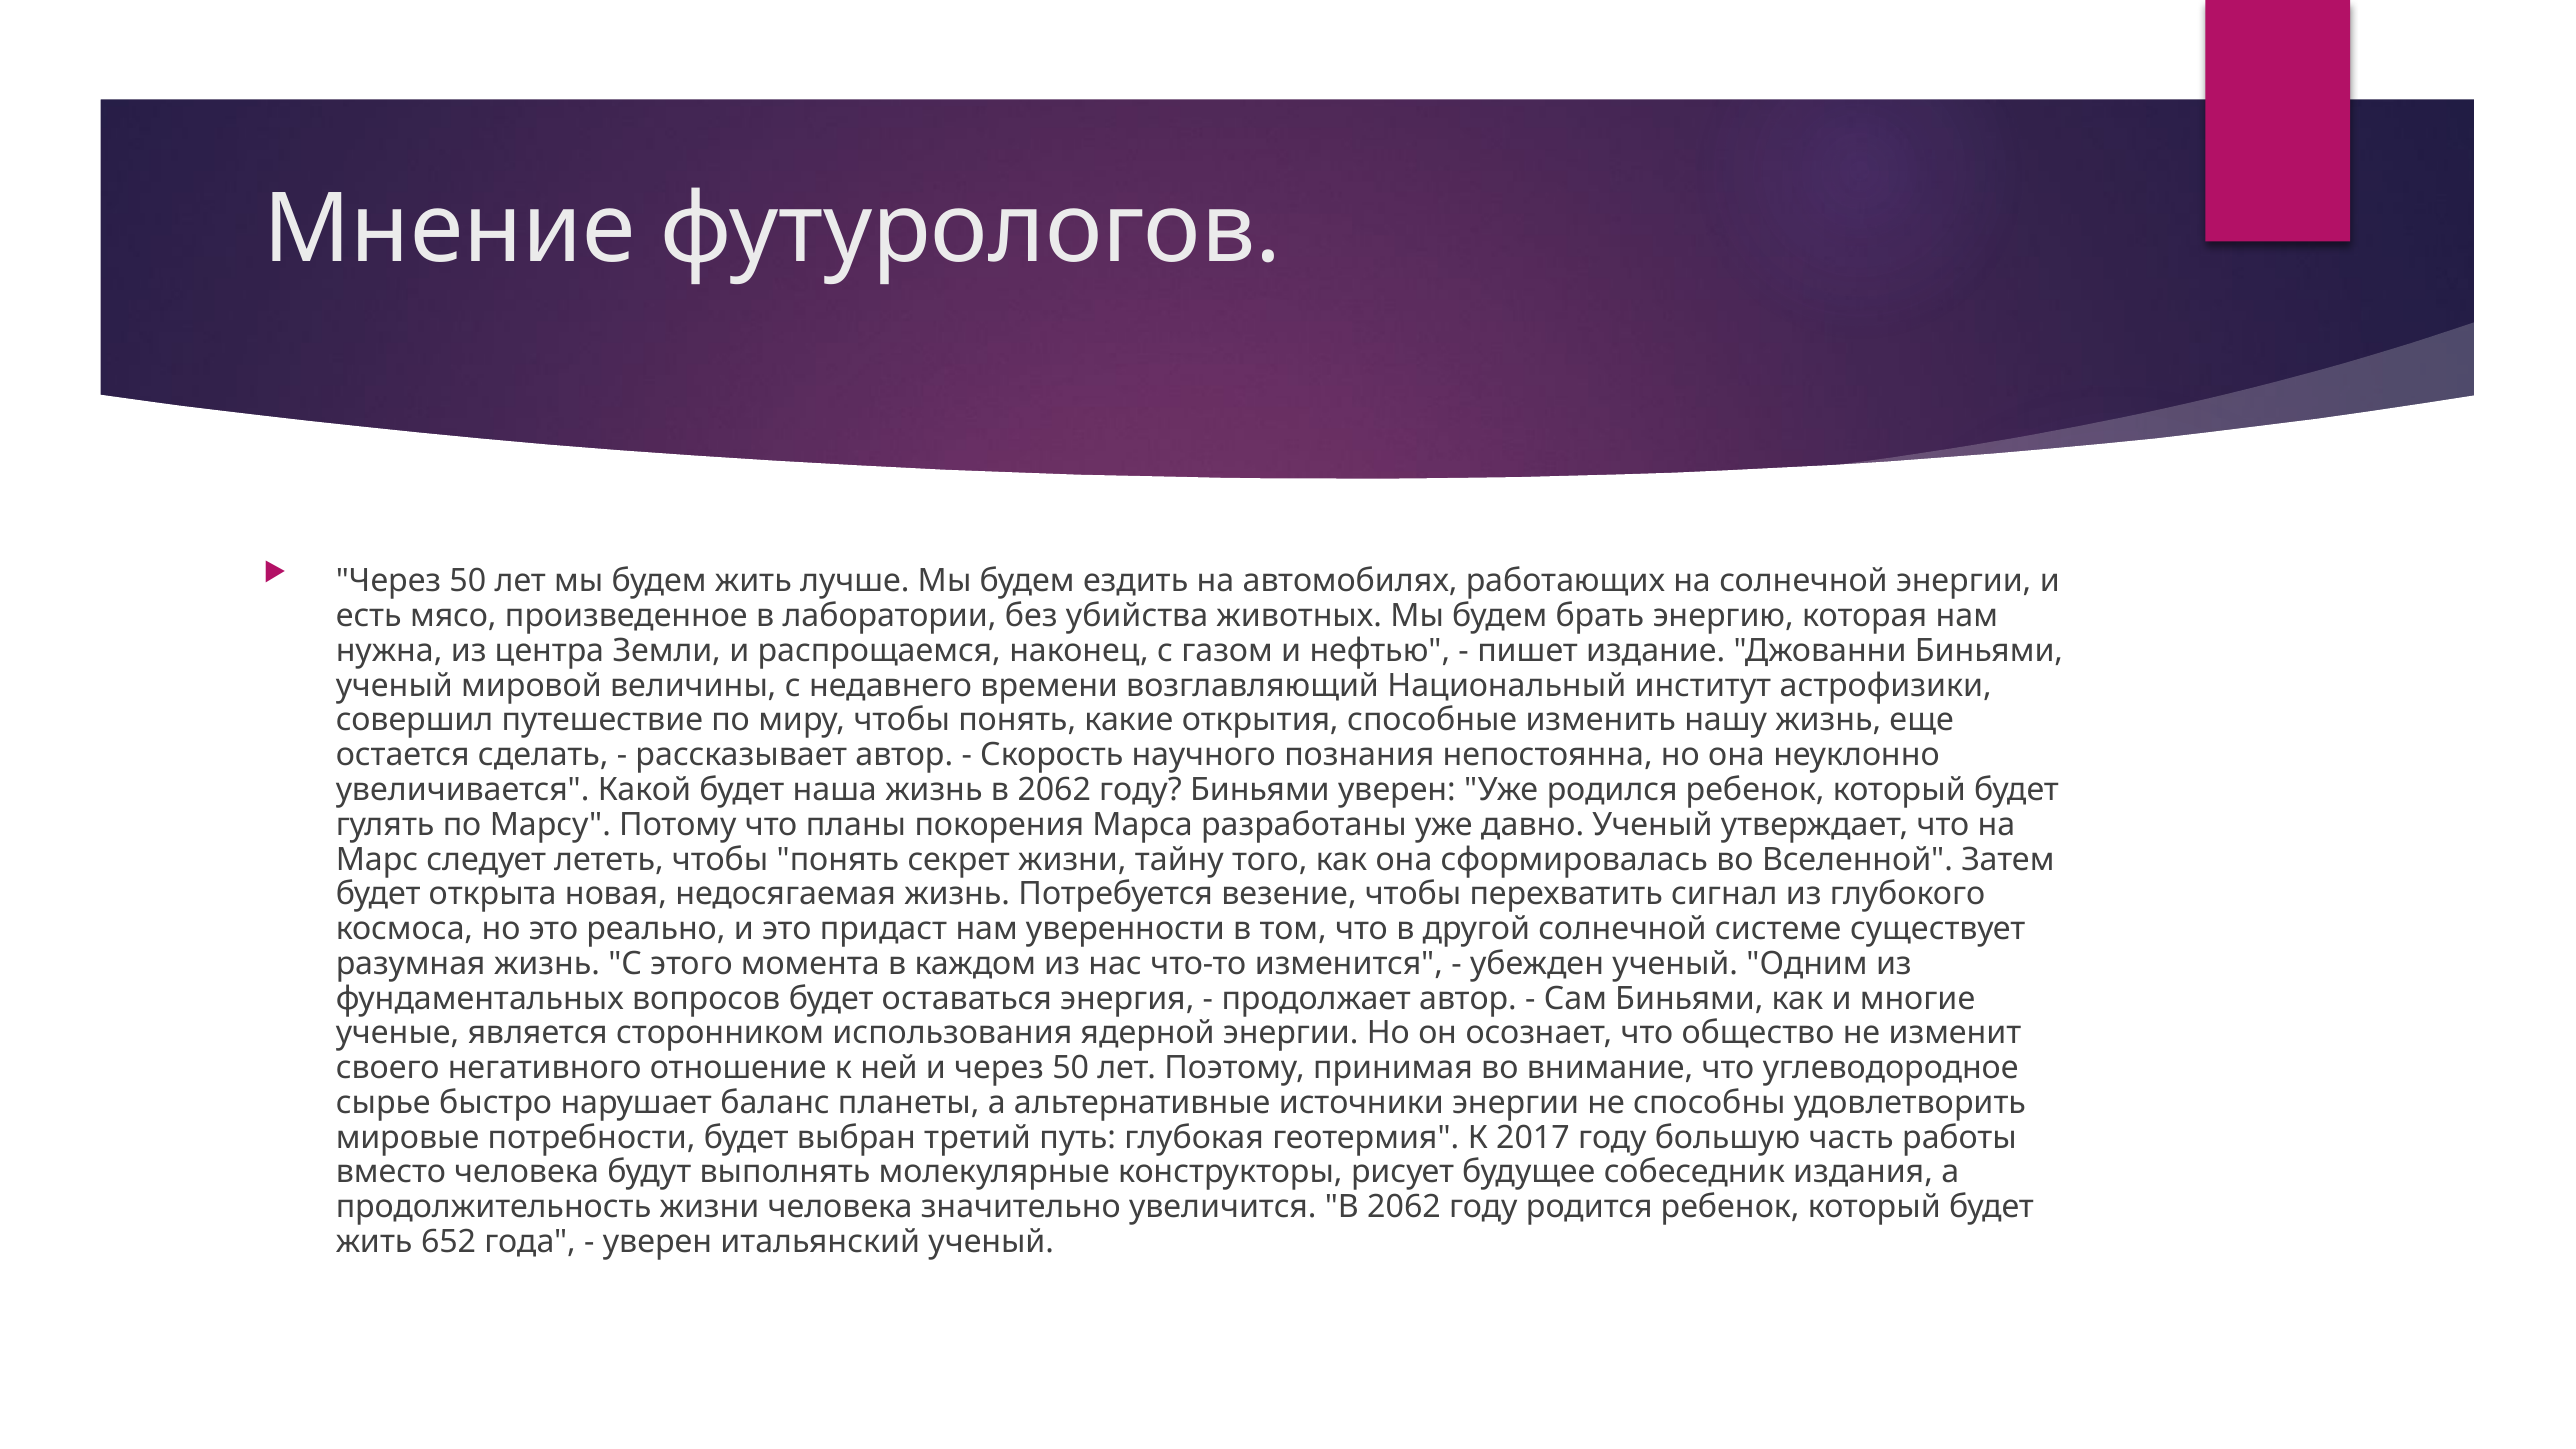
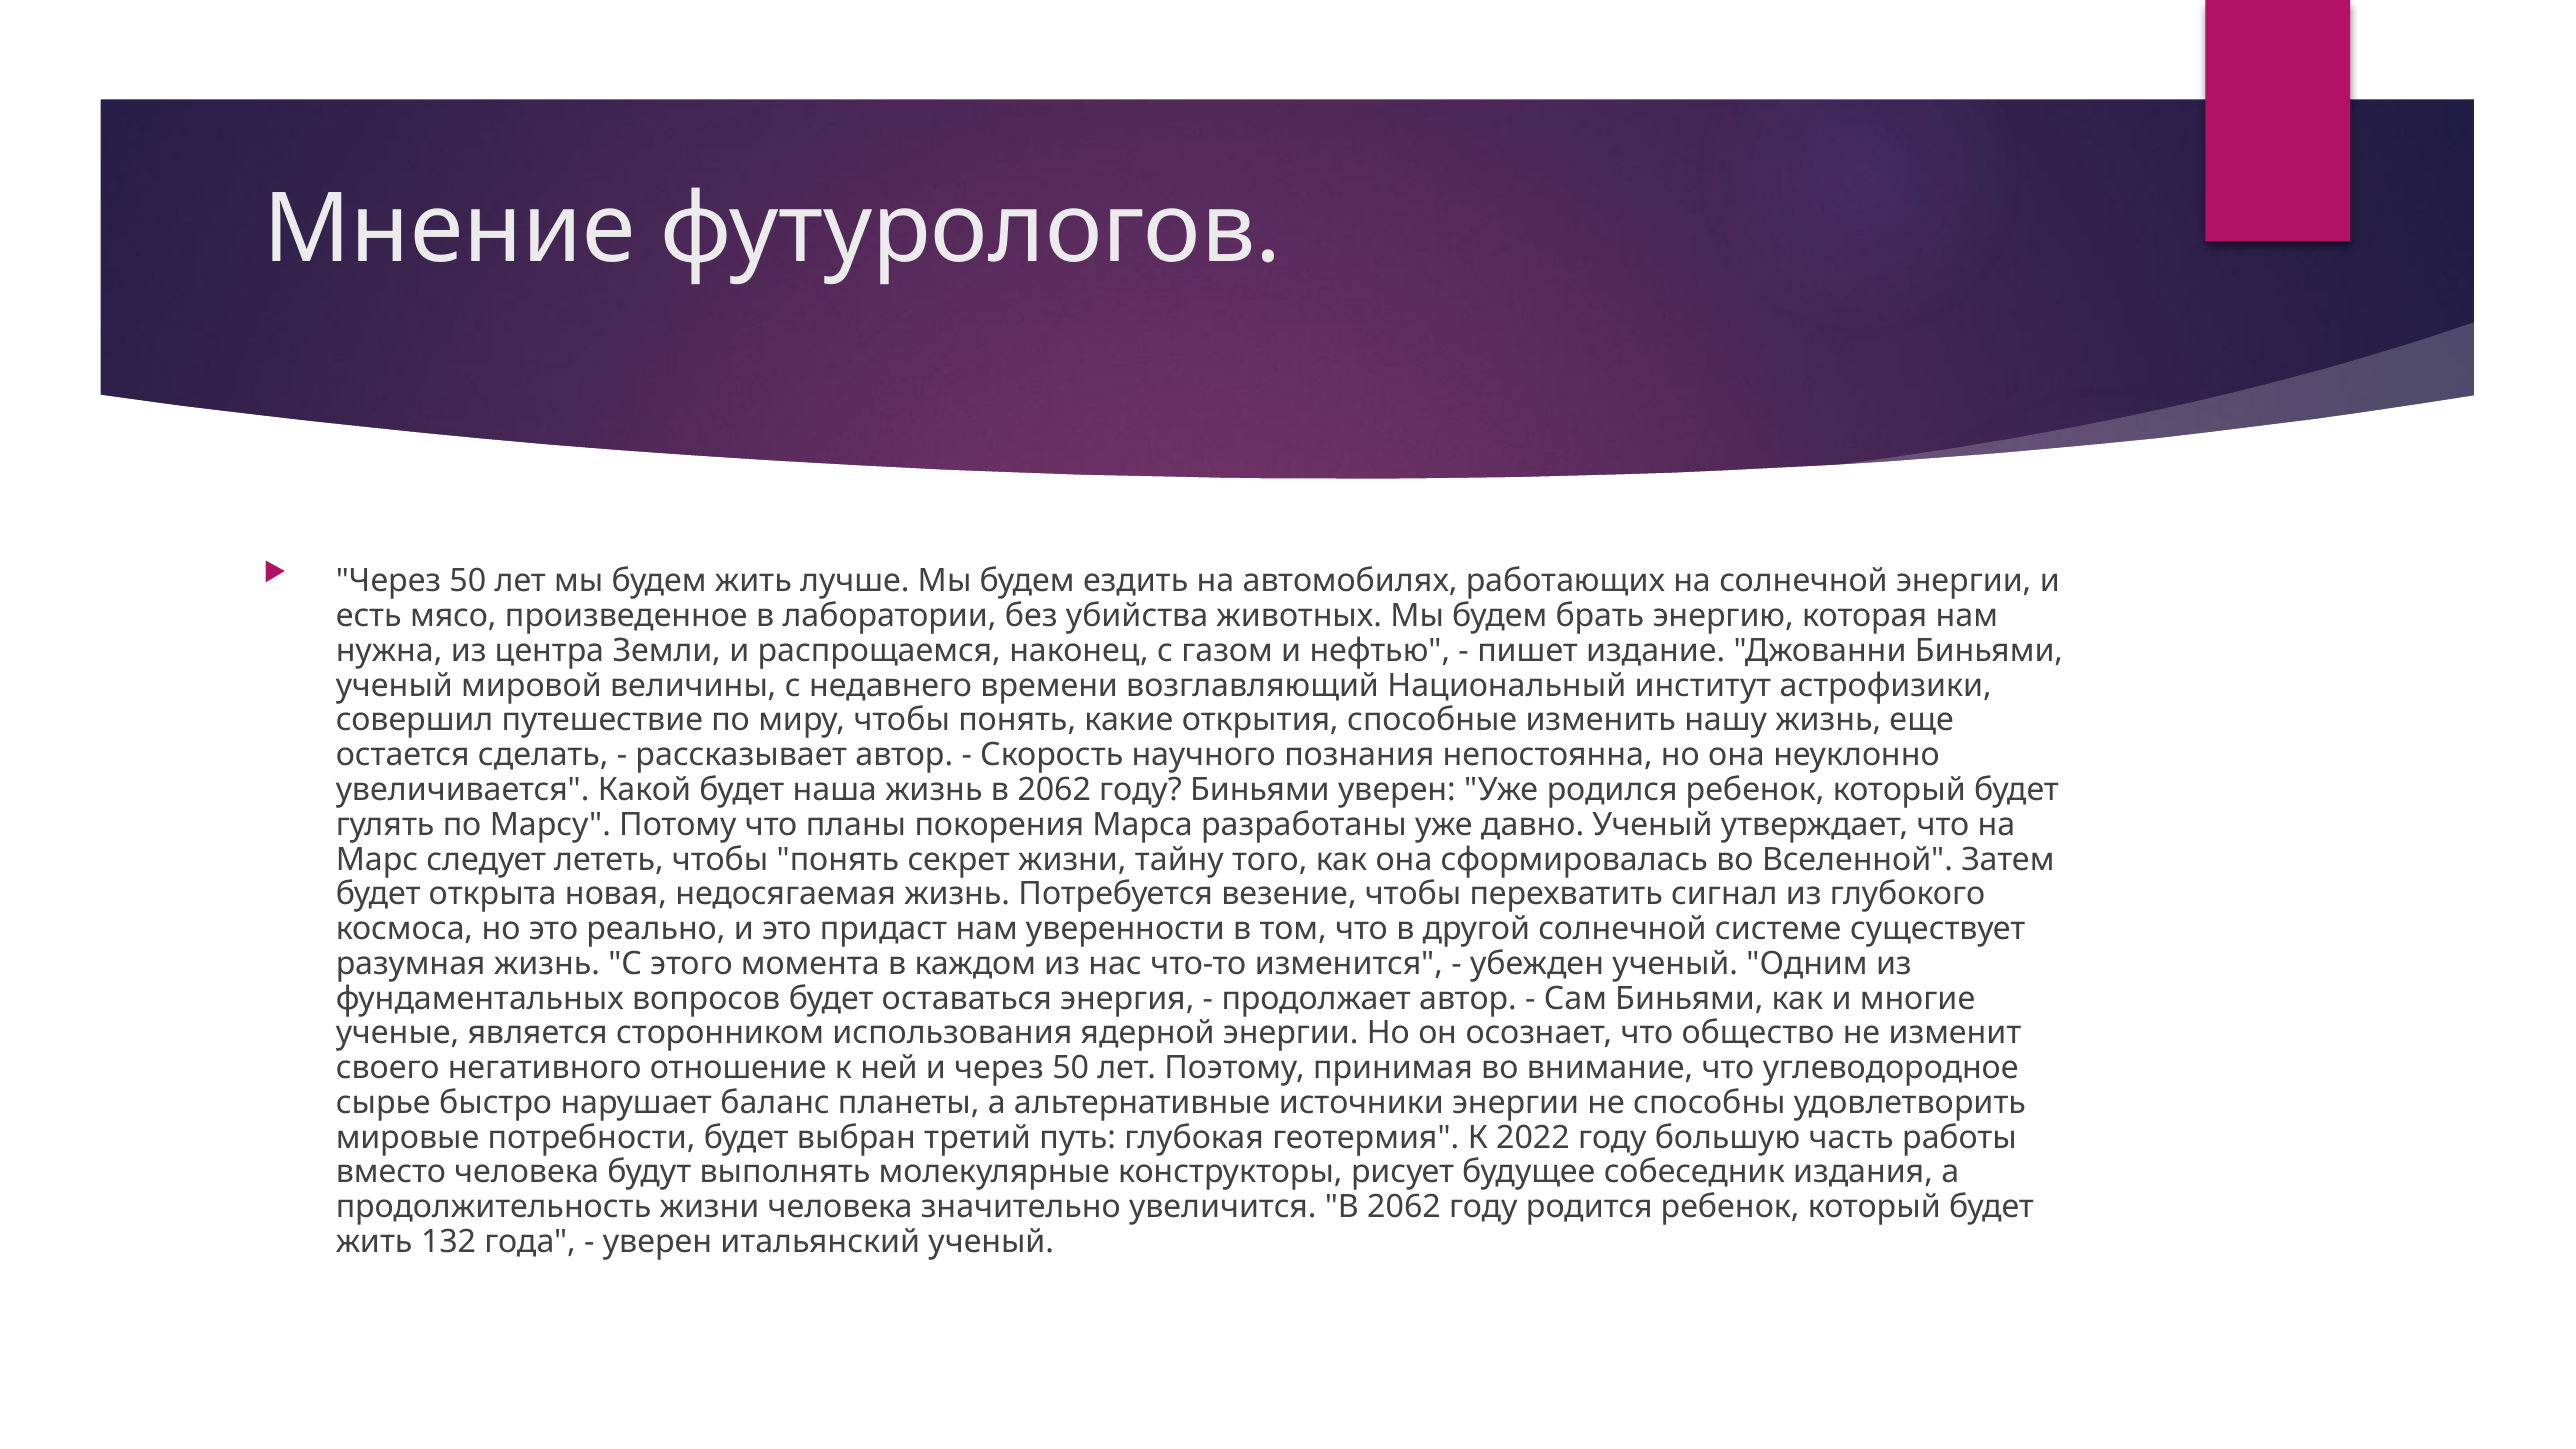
2017: 2017 -> 2022 (1533, 1137)
652: 652 -> 132 (449, 1242)
